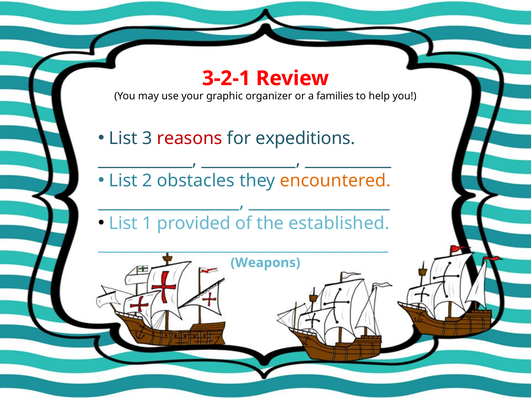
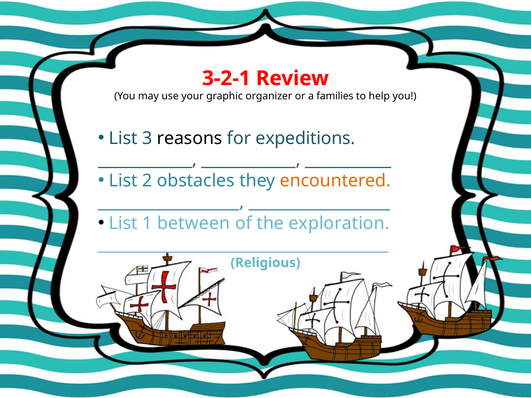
reasons colour: red -> black (190, 138)
provided: provided -> between (194, 223)
established: established -> exploration (339, 223)
Weapons: Weapons -> Religious (265, 263)
